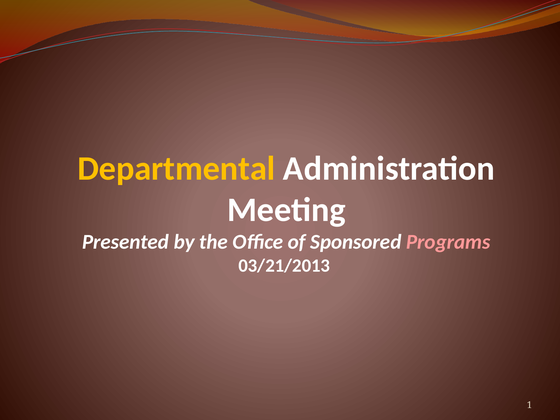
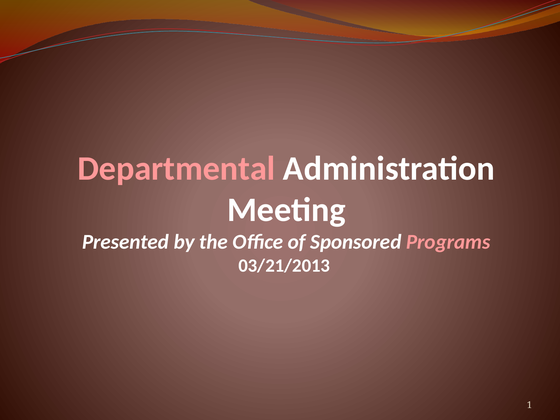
Departmental colour: yellow -> pink (176, 169)
